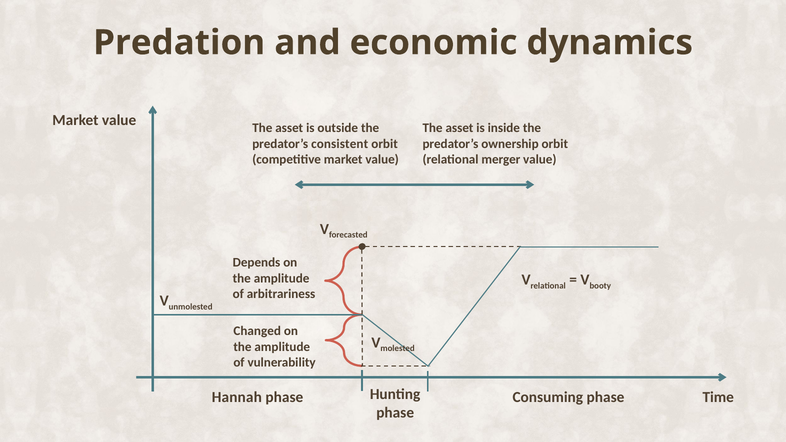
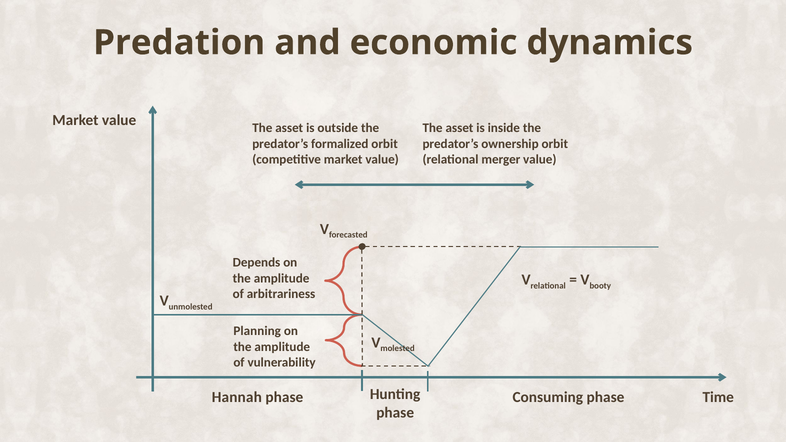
consistent: consistent -> formalized (340, 144)
Changed: Changed -> Planning (257, 331)
